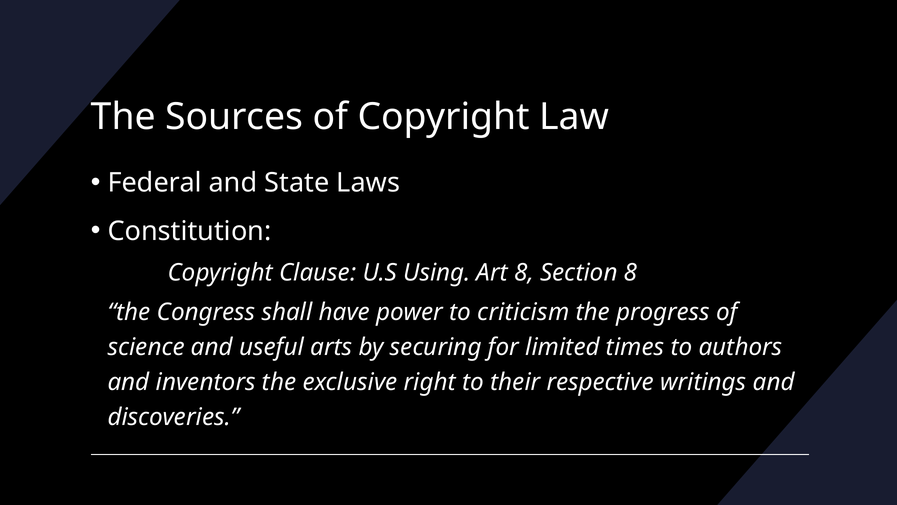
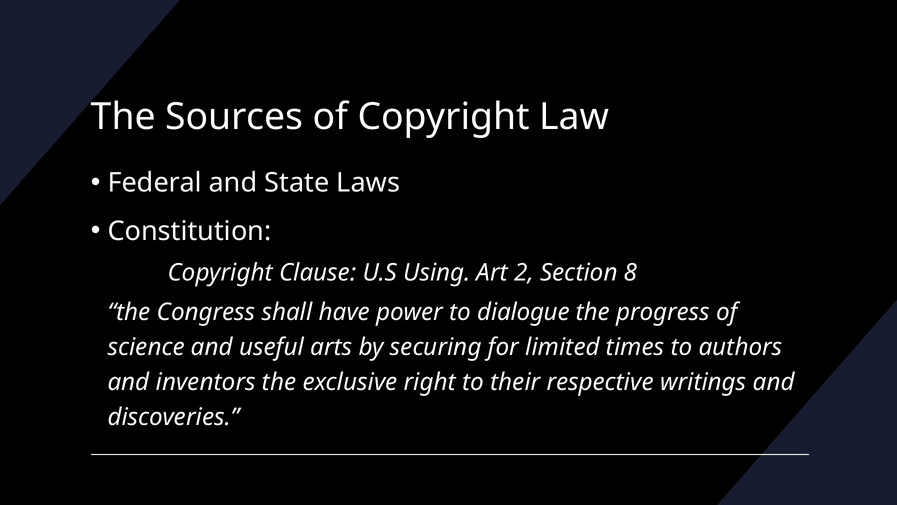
Art 8: 8 -> 2 (524, 272)
criticism: criticism -> dialogue (524, 312)
